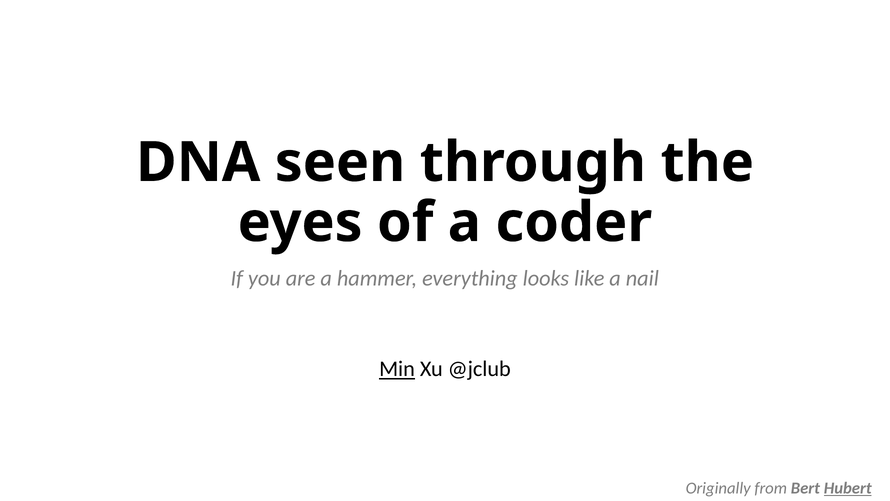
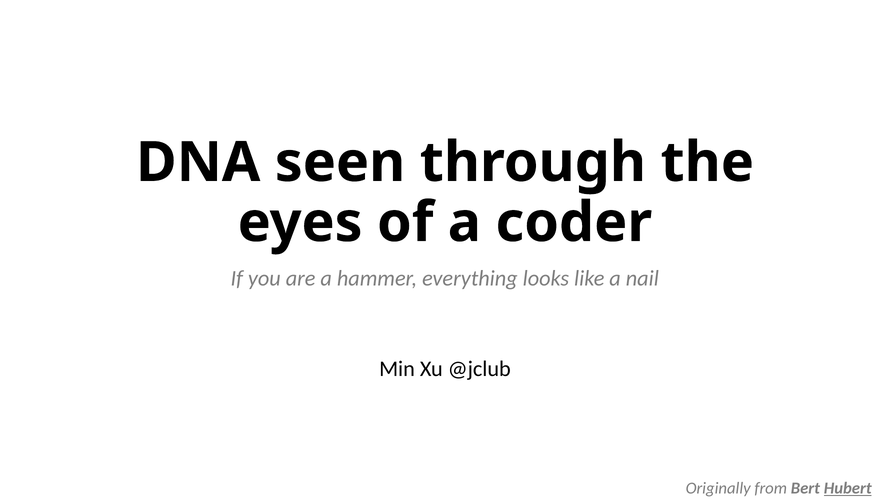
Min underline: present -> none (397, 369)
